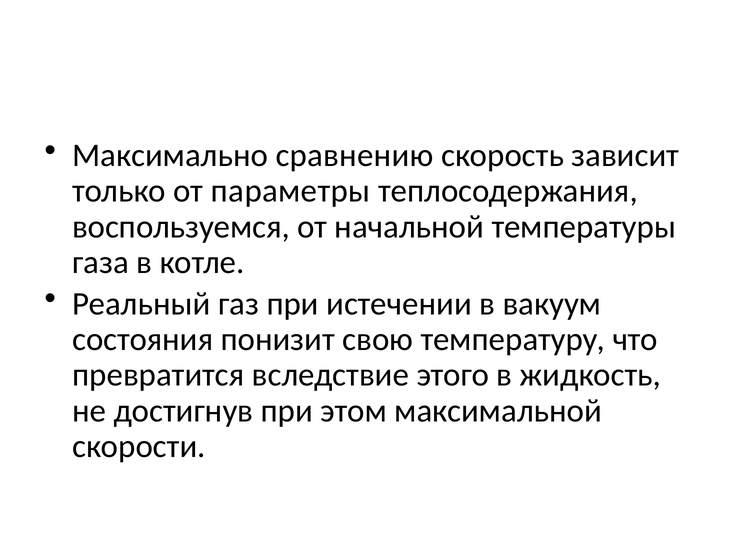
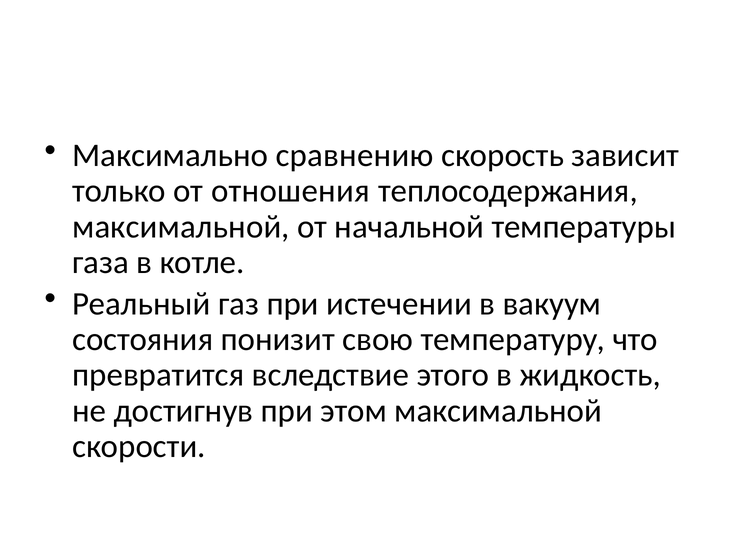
параметры: параметры -> отношения (291, 191)
воспользуемся: воспользуемся -> максимальной (181, 227)
